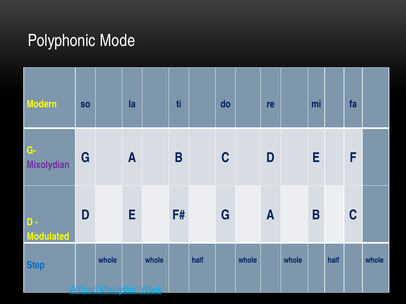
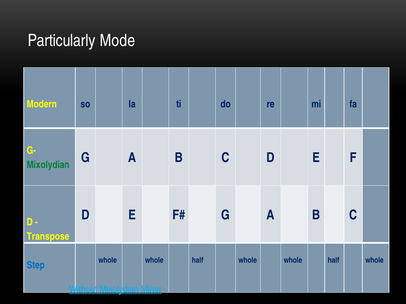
Polyphonic: Polyphonic -> Particularly (62, 41)
Mixolydian colour: purple -> green (48, 165)
Modulated: Modulated -> Transpose (48, 237)
Week: Week -> Minor (151, 290)
